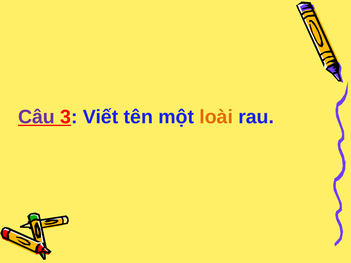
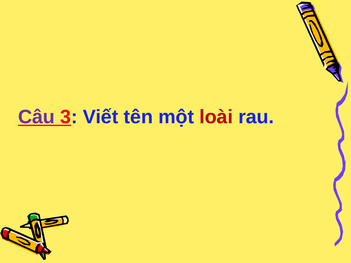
loài colour: orange -> red (216, 117)
